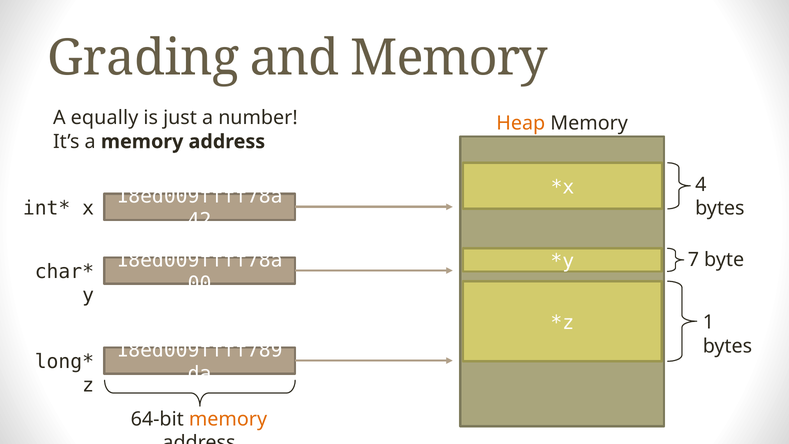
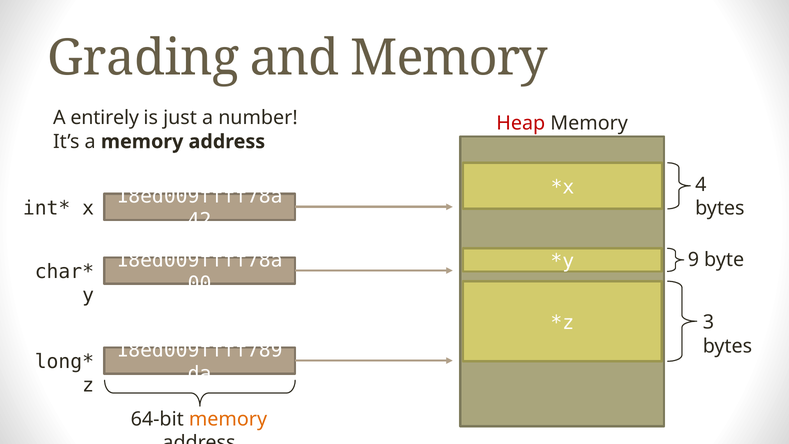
equally: equally -> entirely (105, 118)
Heap colour: orange -> red (521, 123)
7: 7 -> 9 (693, 260)
1: 1 -> 3 (708, 322)
